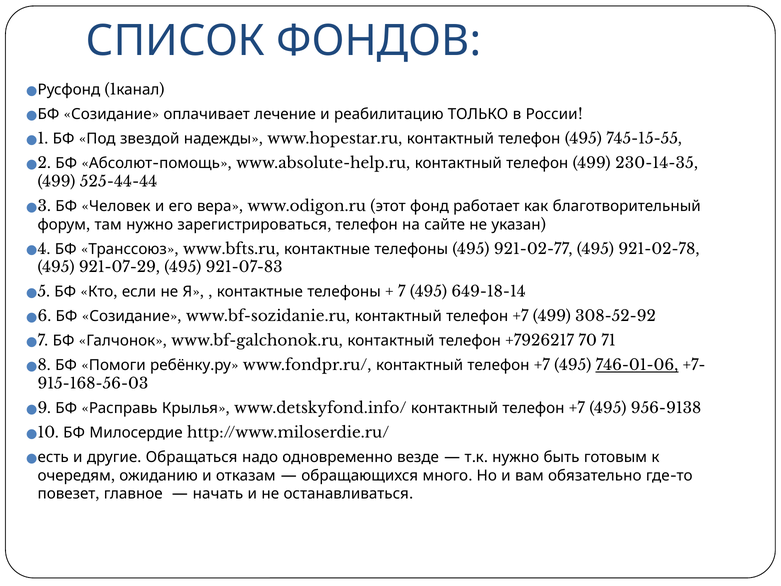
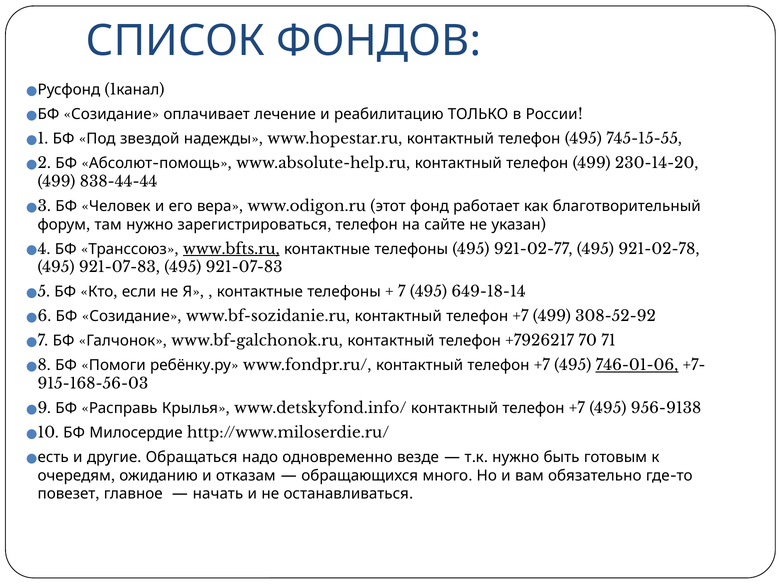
230-14-35: 230-14-35 -> 230-14-20 (657, 163)
525-44-44: 525-44-44 -> 838-44-44 (119, 182)
www.bfts.ru underline: none -> present (231, 249)
921-07-29: 921-07-29 -> 921-07-83 (119, 267)
